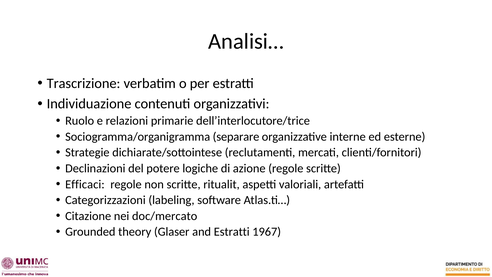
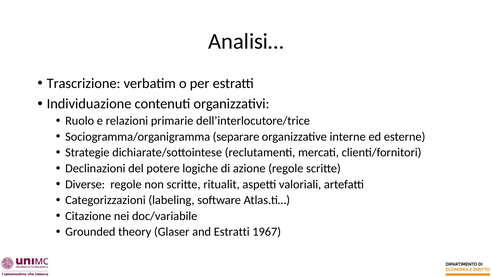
Efficaci: Efficaci -> Diverse (85, 184)
doc/mercato: doc/mercato -> doc/variabile (165, 216)
